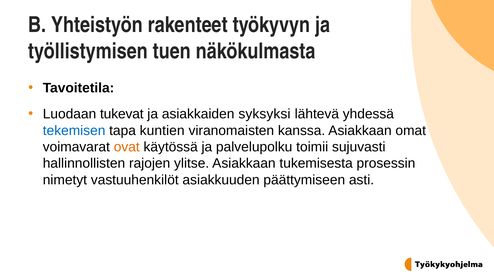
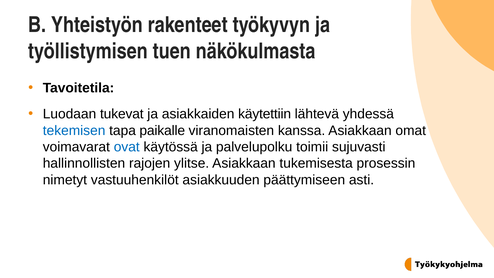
syksyksi: syksyksi -> käytettiin (265, 114)
kuntien: kuntien -> paikalle (162, 130)
ovat colour: orange -> blue (127, 147)
